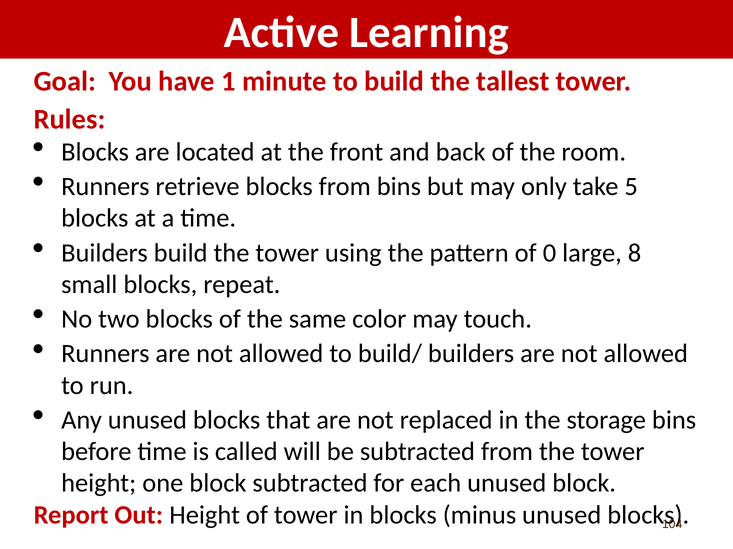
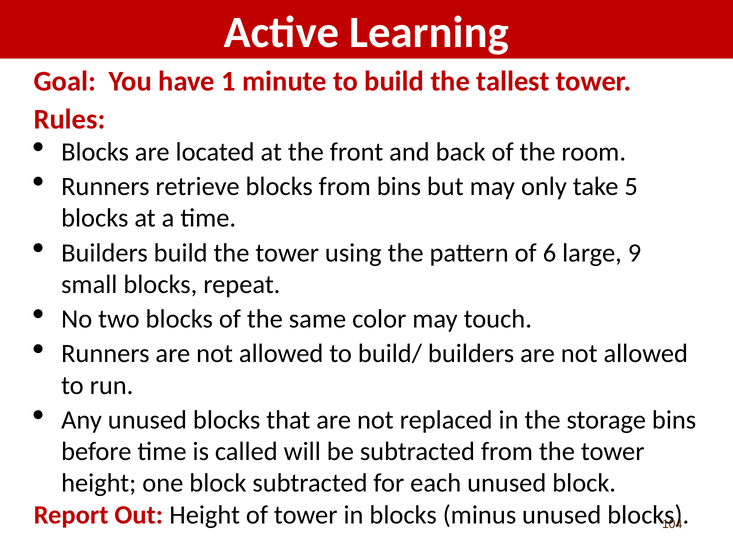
0: 0 -> 6 (549, 253)
8: 8 -> 9 (634, 253)
